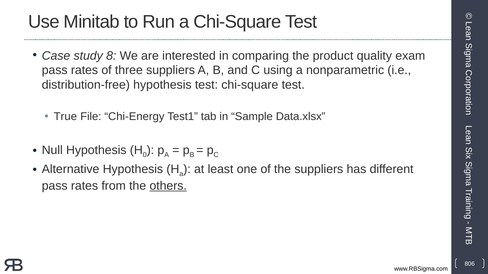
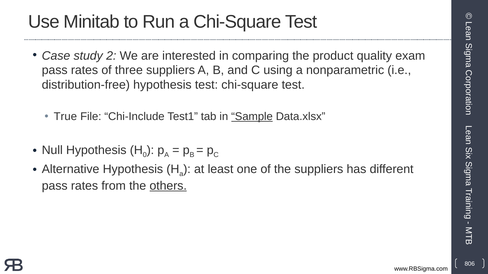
8: 8 -> 2 (111, 56)
Chi-Energy: Chi-Energy -> Chi-Include (134, 117)
Sample underline: none -> present (252, 117)
